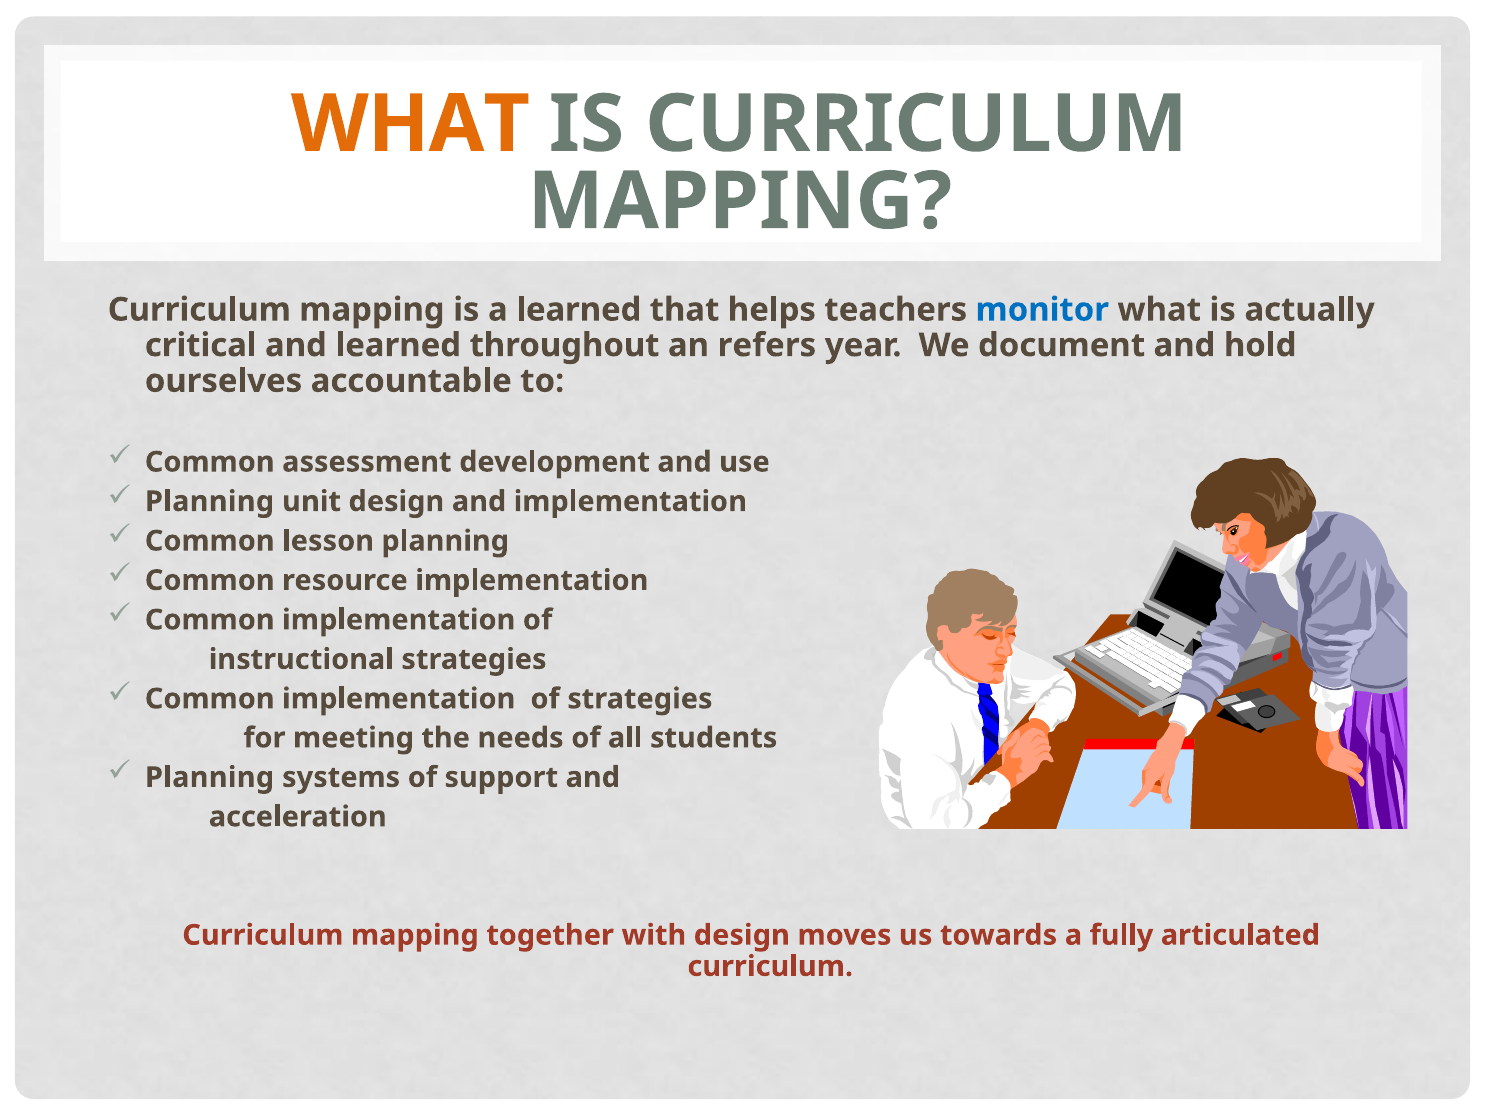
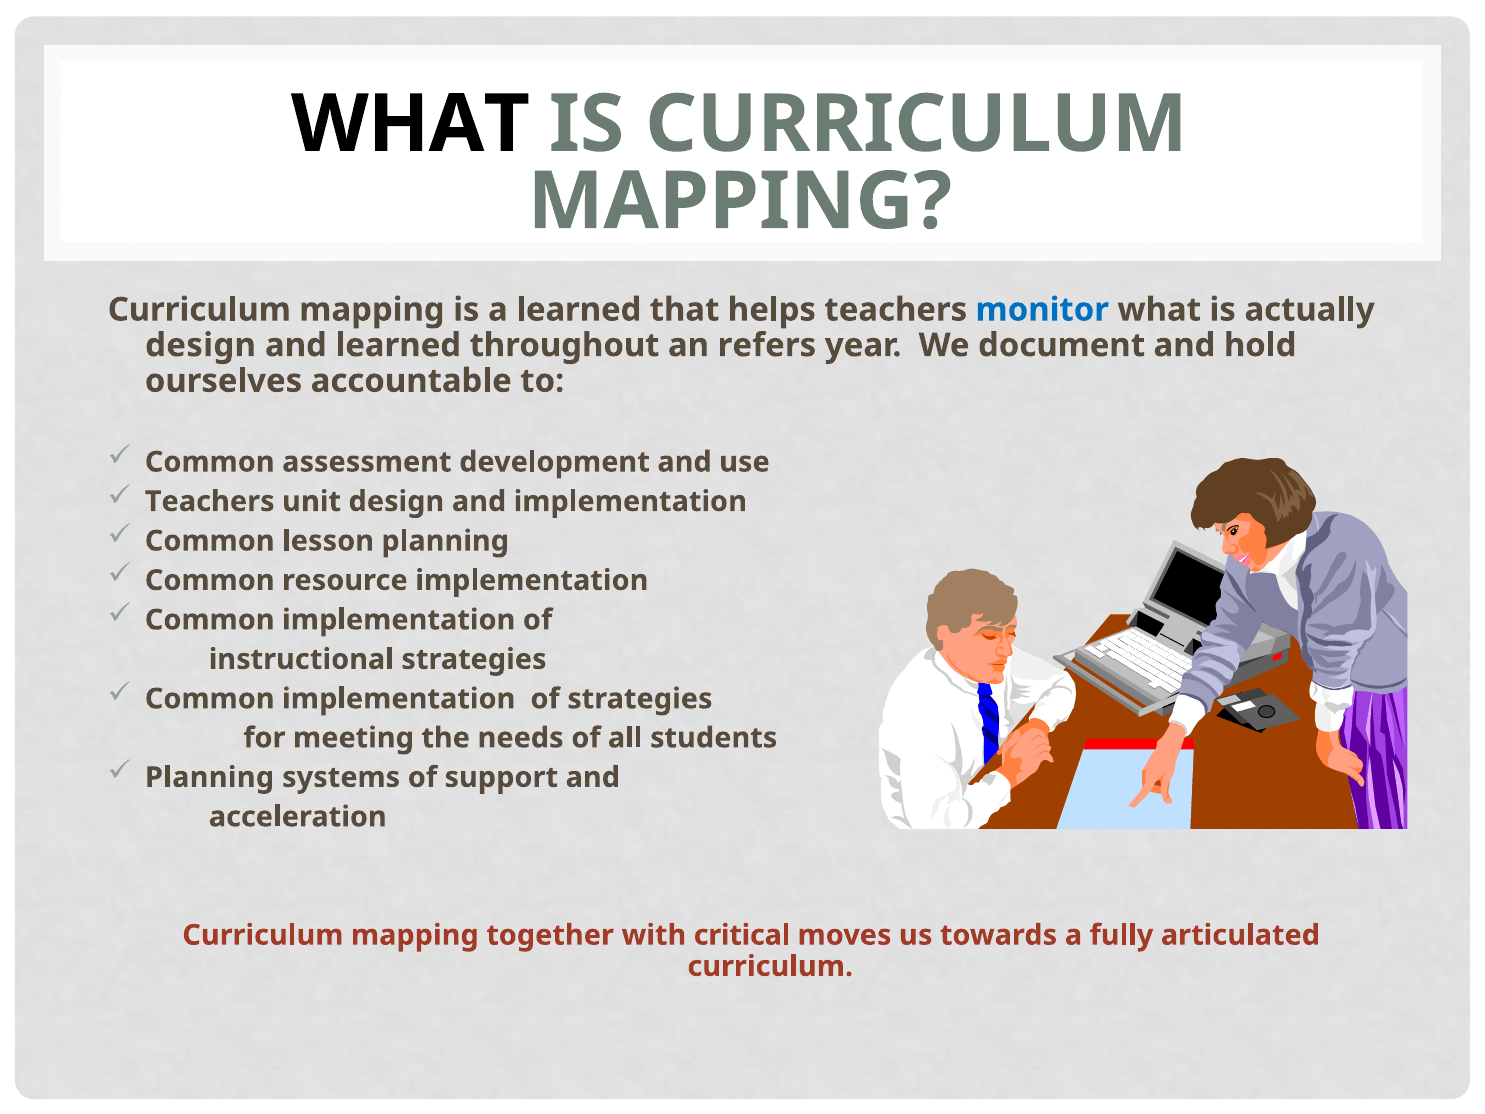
WHAT colour: orange -> black (410, 124)
critical: critical -> design (201, 345)
Planning: Planning -> Teachers (210, 501)
with design: design -> critical (742, 935)
